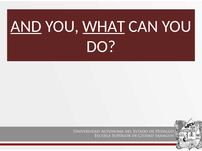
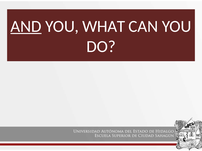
WHAT underline: present -> none (104, 26)
